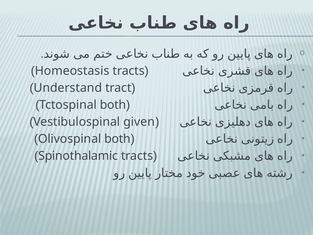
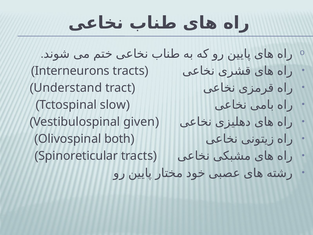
Homeostasis: Homeostasis -> Interneurons (72, 71)
Tctospinal both: both -> slow (113, 105)
Spinothalamic: Spinothalamic -> Spinoreticular (78, 156)
